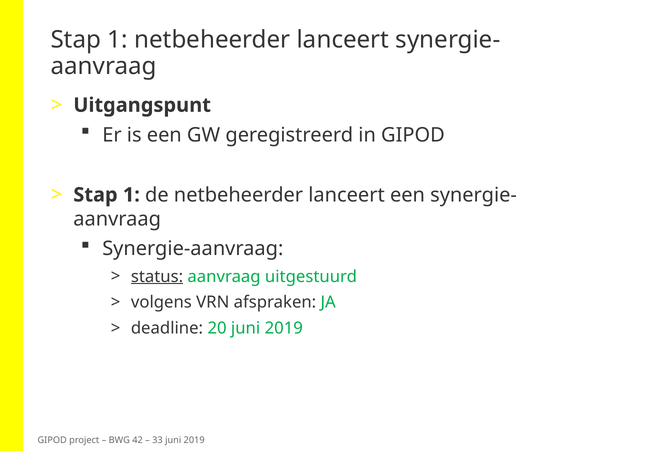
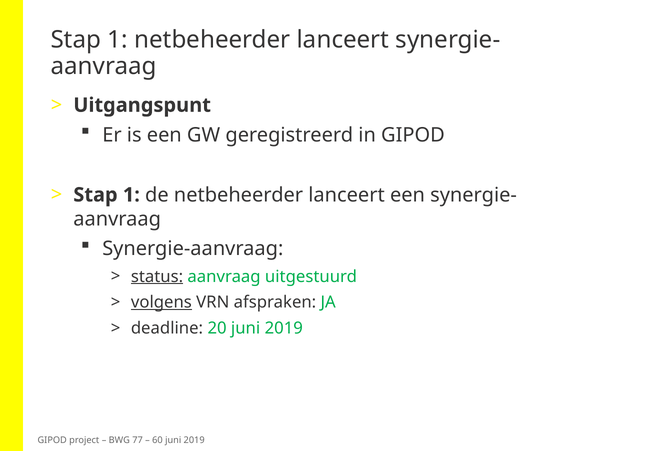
volgens underline: none -> present (161, 302)
42: 42 -> 77 (138, 440)
33: 33 -> 60 (157, 440)
